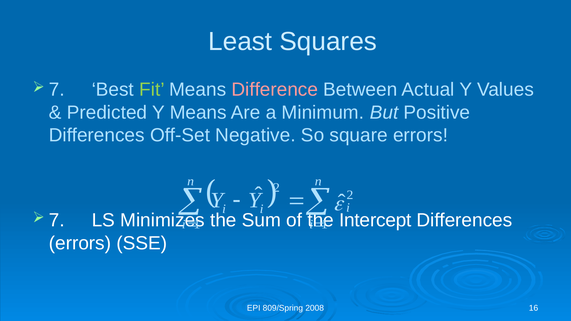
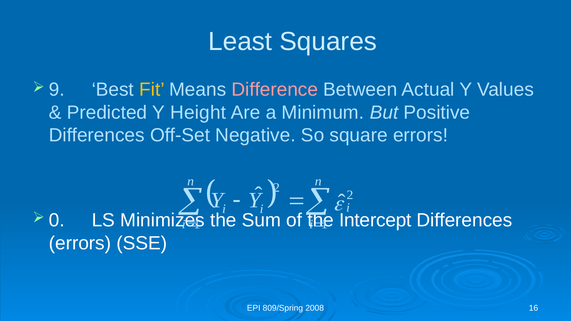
7: 7 -> 9 (57, 90)
Fit colour: light green -> yellow (152, 90)
Y Means: Means -> Height (198, 113)
7: 7 -> 0 (57, 220)
